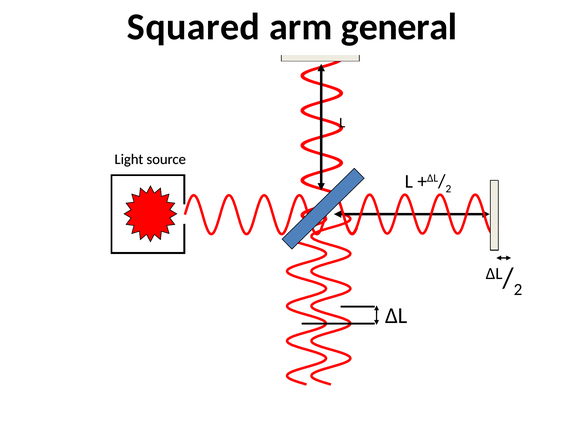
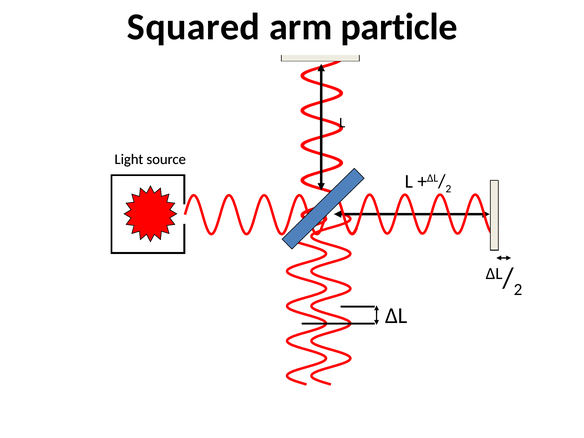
general: general -> particle (399, 27)
